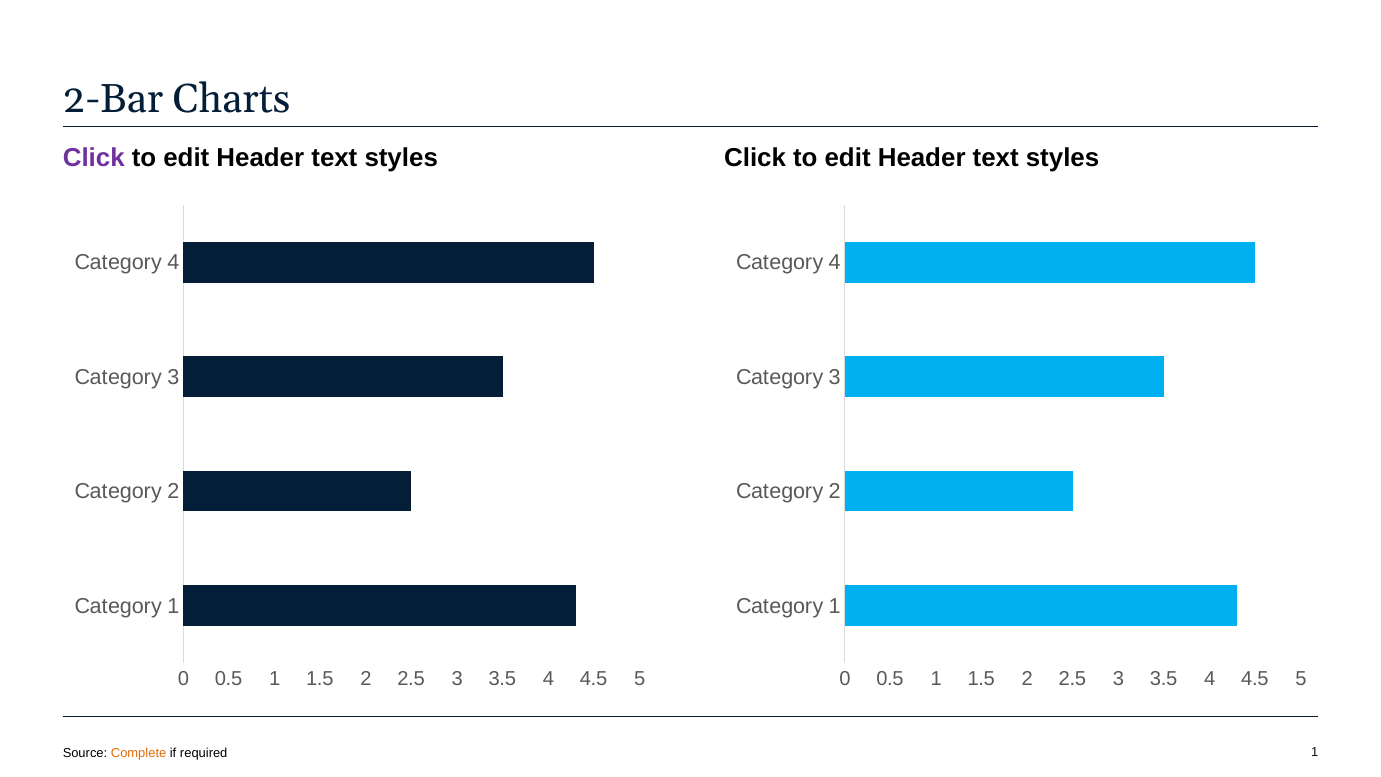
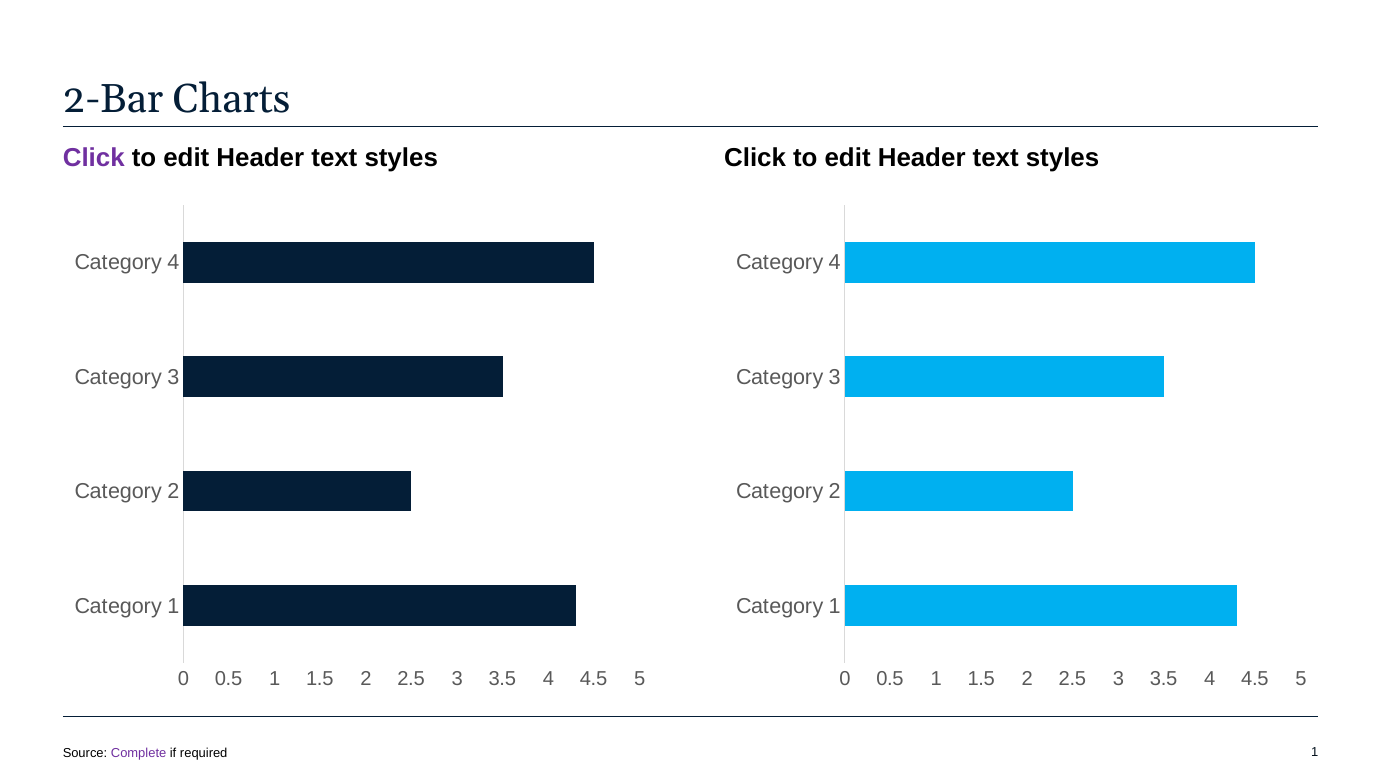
Complete colour: orange -> purple (139, 753)
